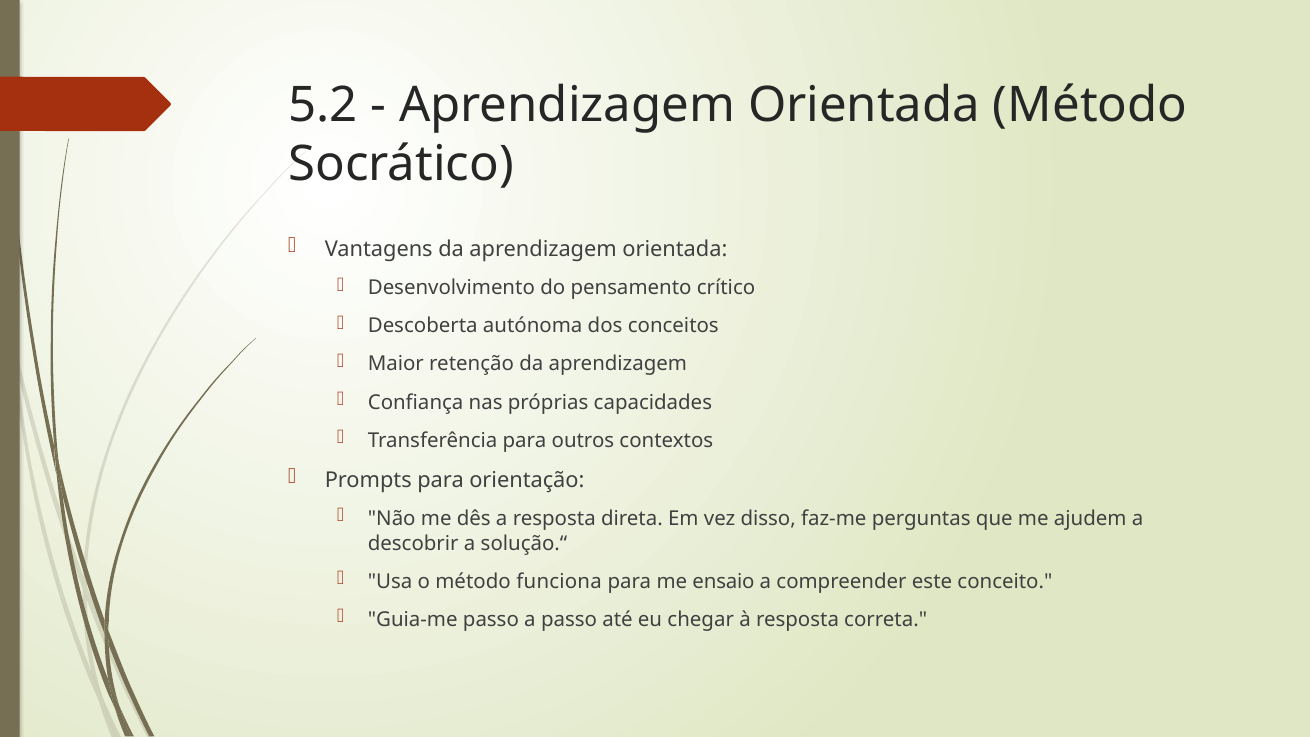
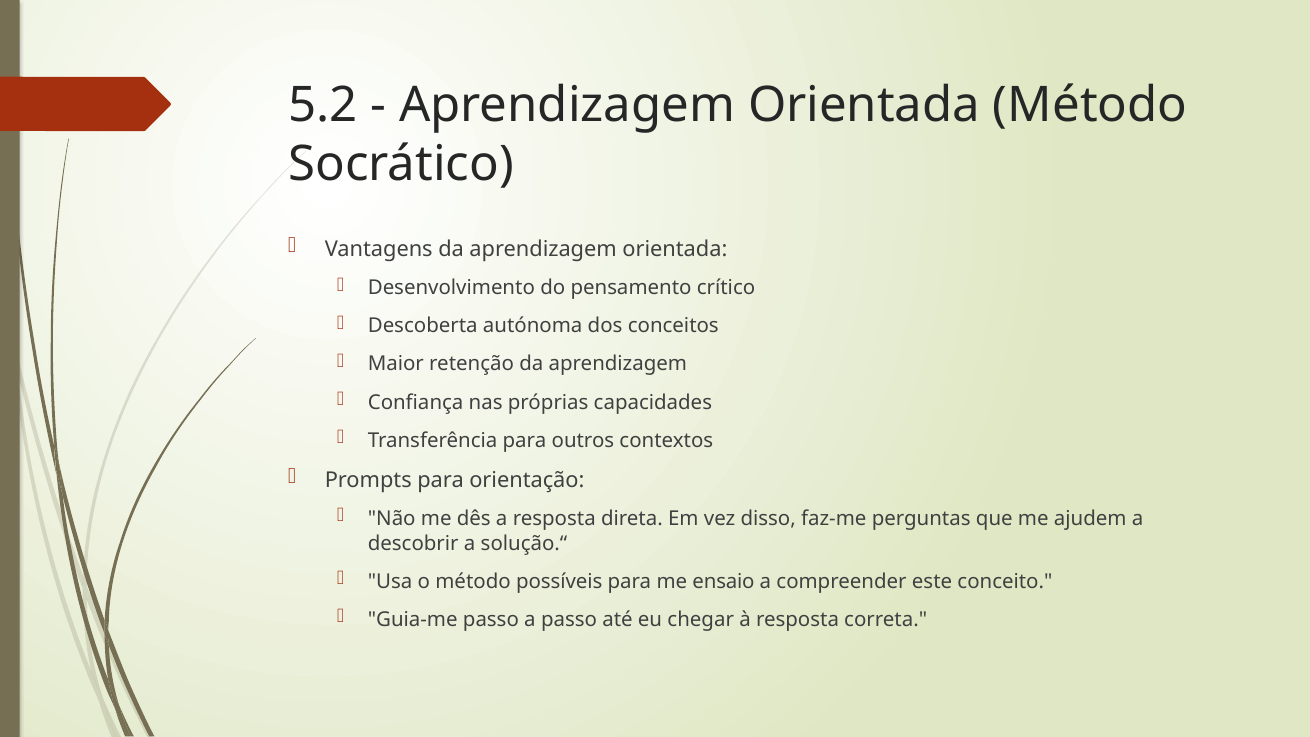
funciona: funciona -> possíveis (559, 581)
